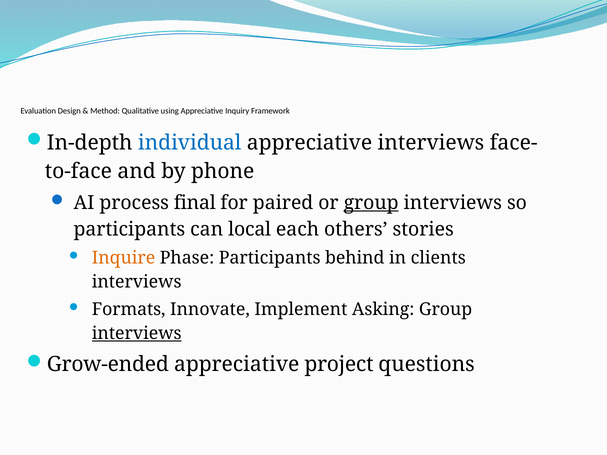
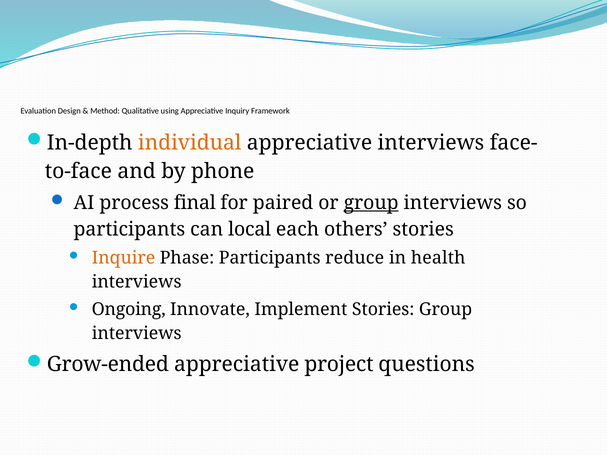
individual colour: blue -> orange (190, 143)
behind: behind -> reduce (355, 258)
clients: clients -> health (438, 258)
Formats: Formats -> Ongoing (129, 310)
Implement Asking: Asking -> Stories (383, 310)
interviews underline: present -> none (137, 334)
